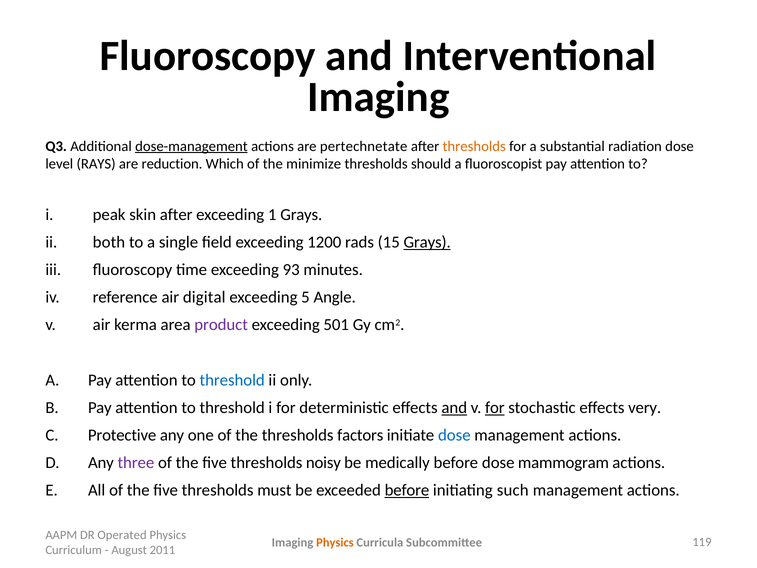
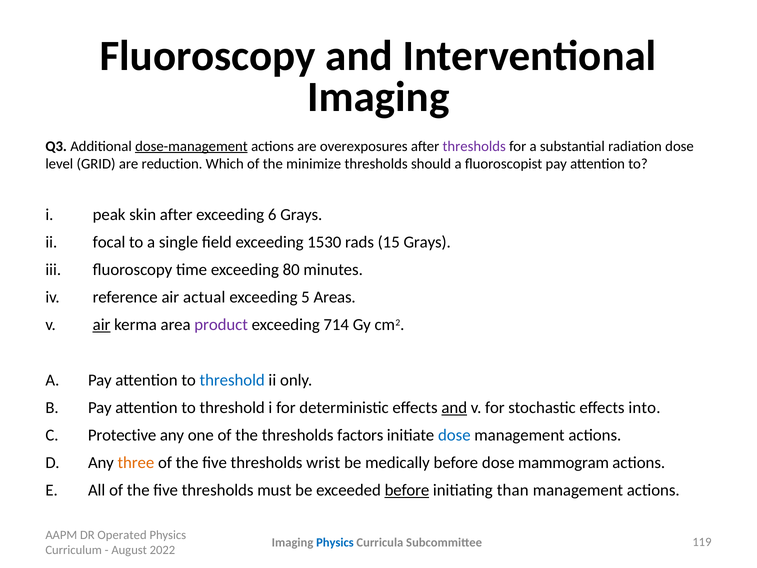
pertechnetate: pertechnetate -> overexposures (364, 146)
thresholds colour: orange -> purple (474, 146)
RAYS: RAYS -> GRID (96, 164)
1: 1 -> 6 (272, 215)
both: both -> focal (109, 242)
1200: 1200 -> 1530 (324, 242)
Grays underline: present -> none (427, 242)
93: 93 -> 80 (291, 270)
digital: digital -> actual (204, 297)
Angle: Angle -> Areas (335, 297)
air underline: none -> present (102, 325)
501: 501 -> 714 (336, 325)
for underline: present -> none (495, 407)
very: very -> into (644, 407)
three colour: purple -> orange (136, 462)
noisy: noisy -> wrist (323, 462)
such: such -> than (513, 490)
Physics colour: orange -> blue (335, 542)
2011: 2011 -> 2022 (162, 550)
